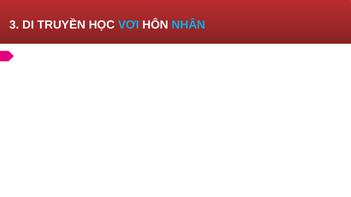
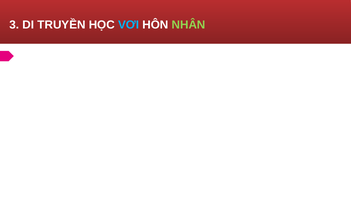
NHÂN colour: light blue -> light green (189, 25)
